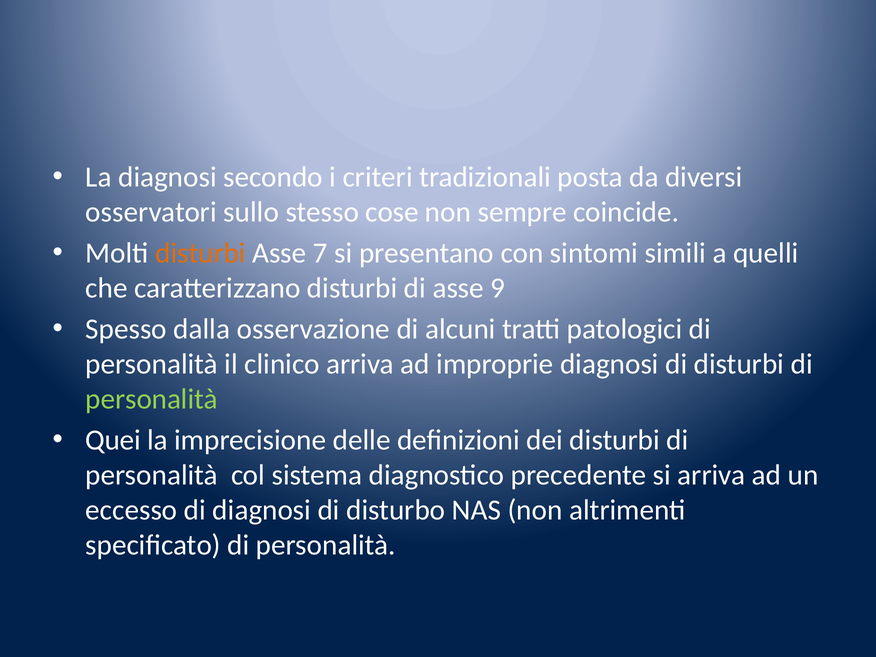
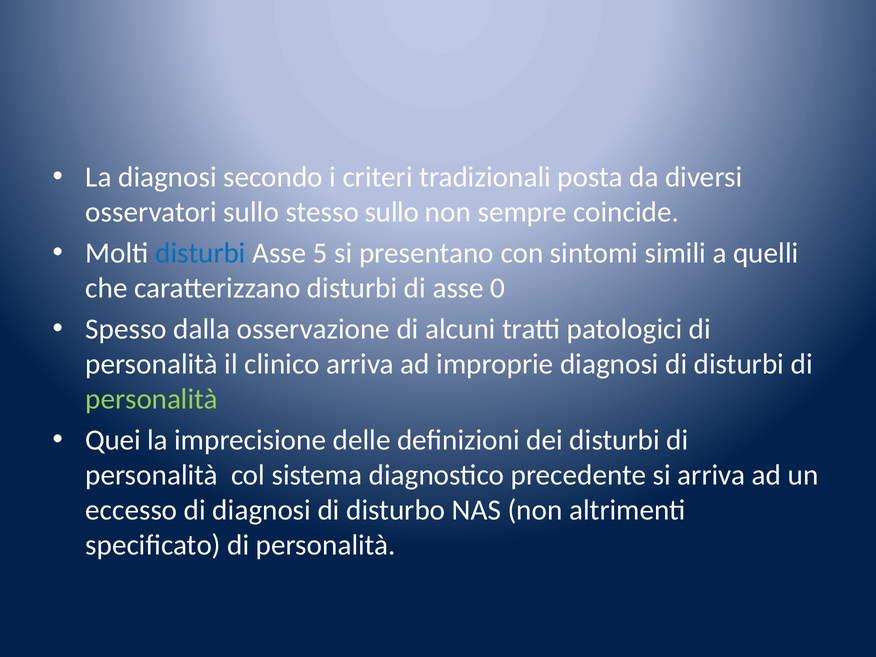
stesso cose: cose -> sullo (392, 212)
disturbi colour: orange -> blue (200, 253)
7: 7 -> 5 (320, 253)
9: 9 -> 0 (498, 288)
